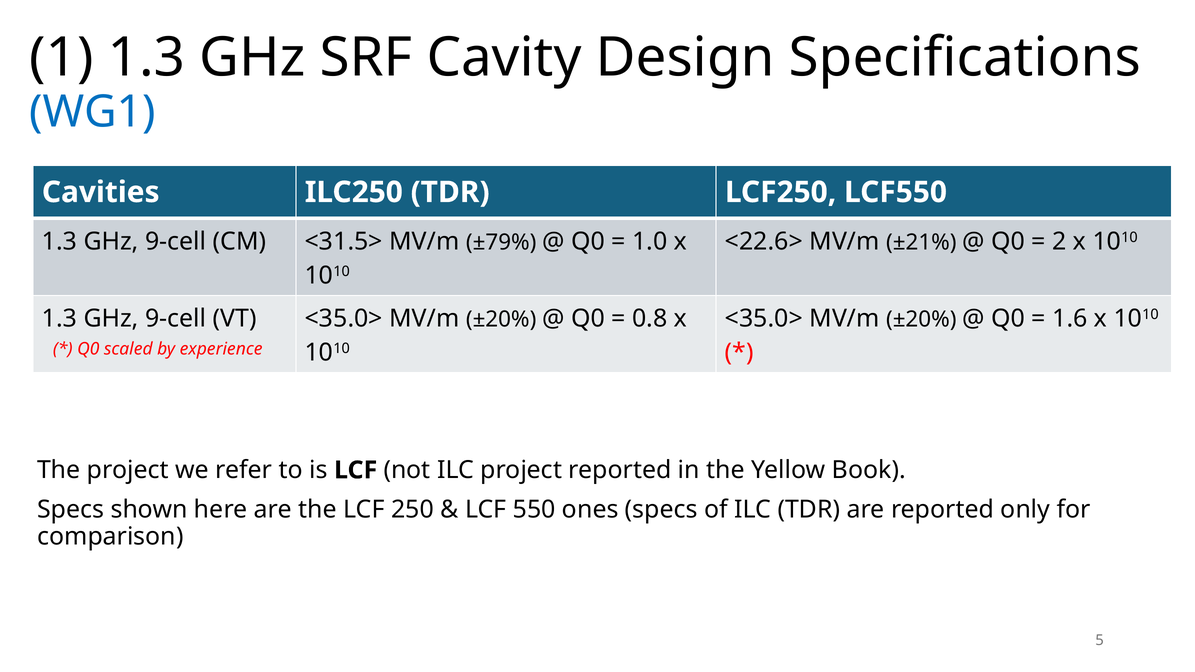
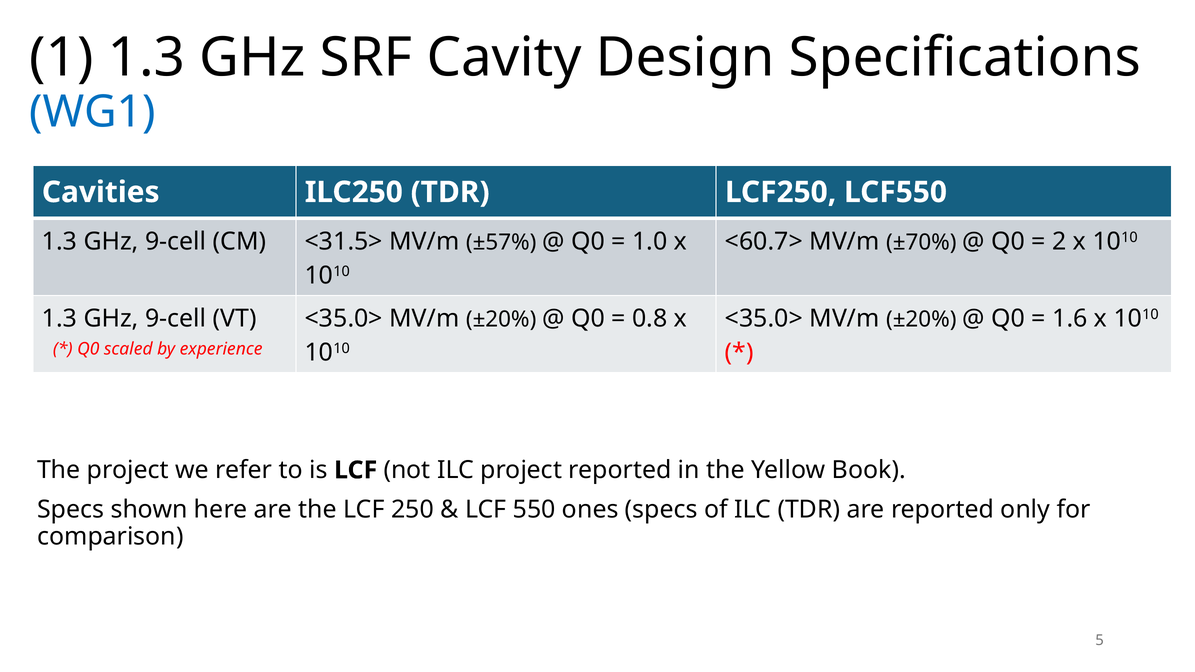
±79%: ±79% -> ±57% (501, 242)
<22.6>: <22.6> -> <60.7> (764, 241)
±21%: ±21% -> ±70% (921, 242)
